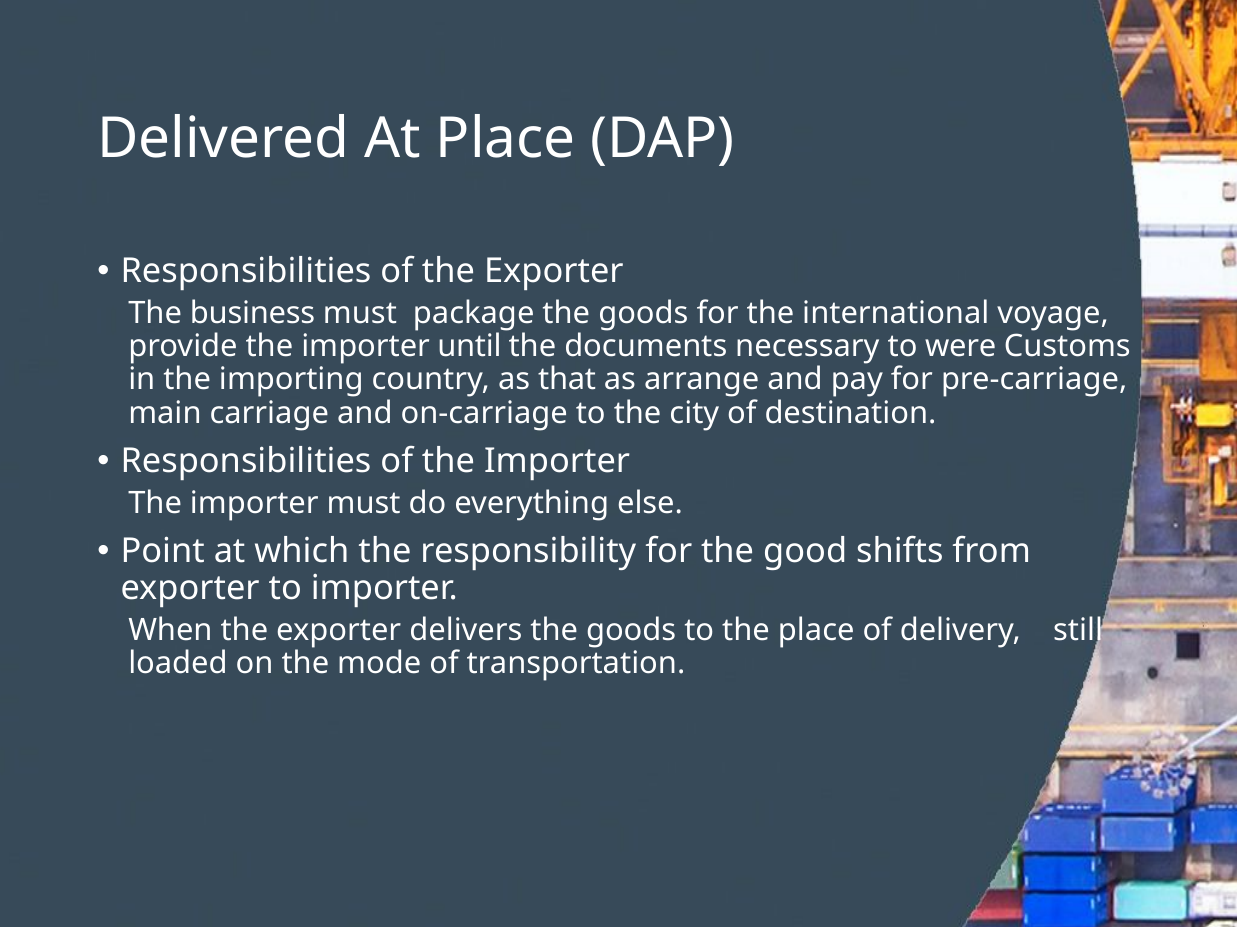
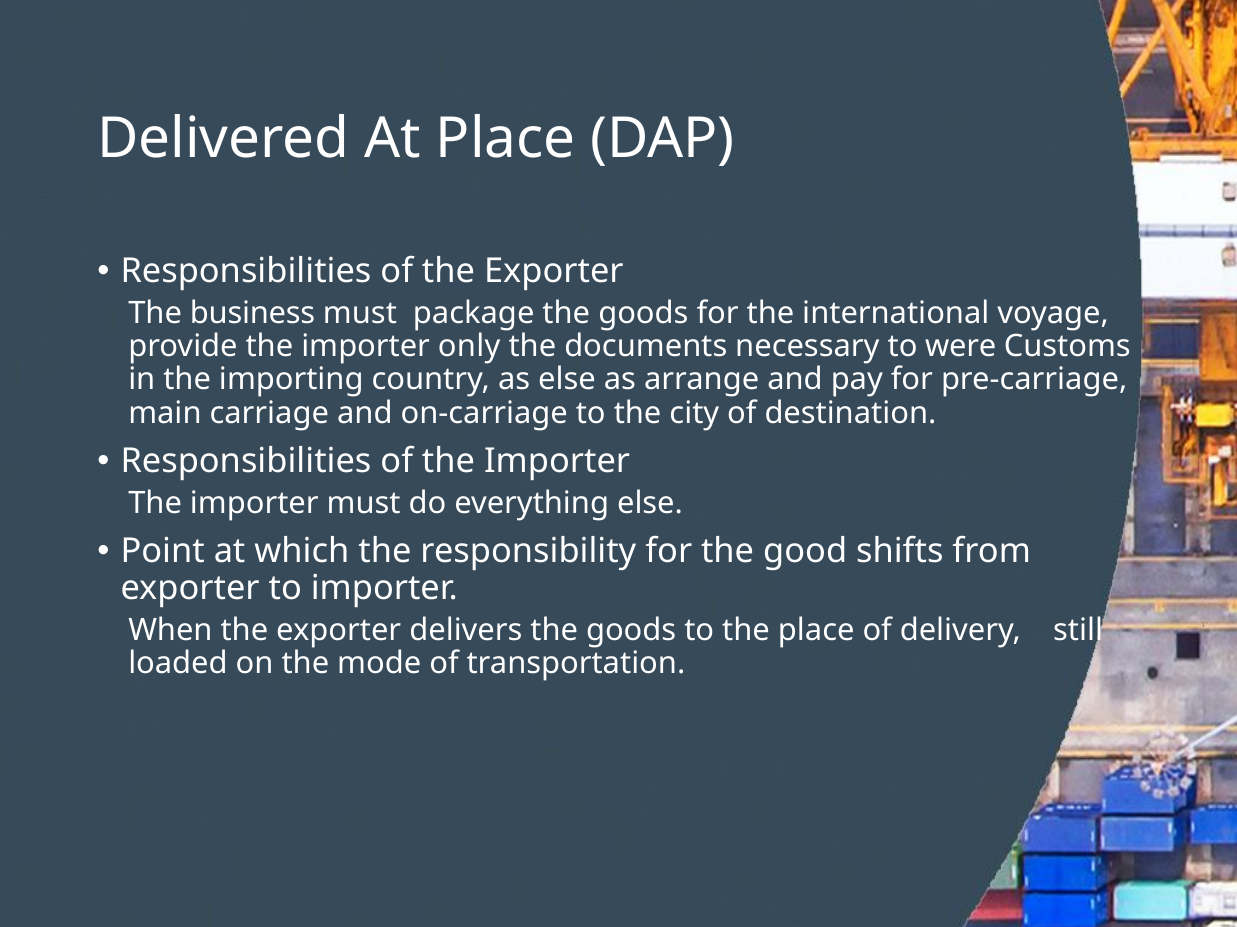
until: until -> only (469, 347)
as that: that -> else (567, 380)
